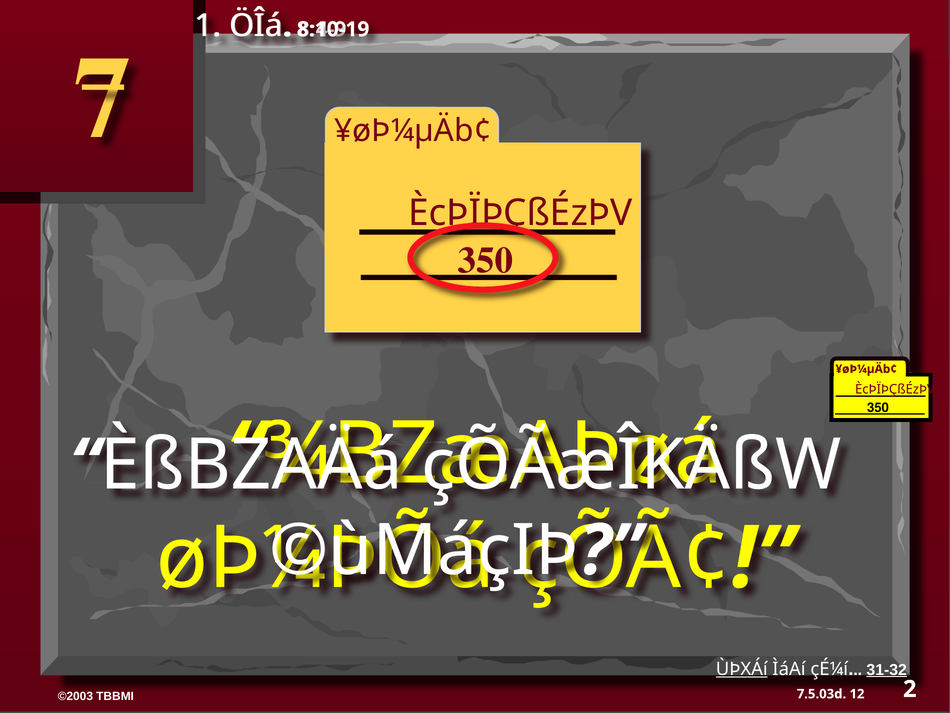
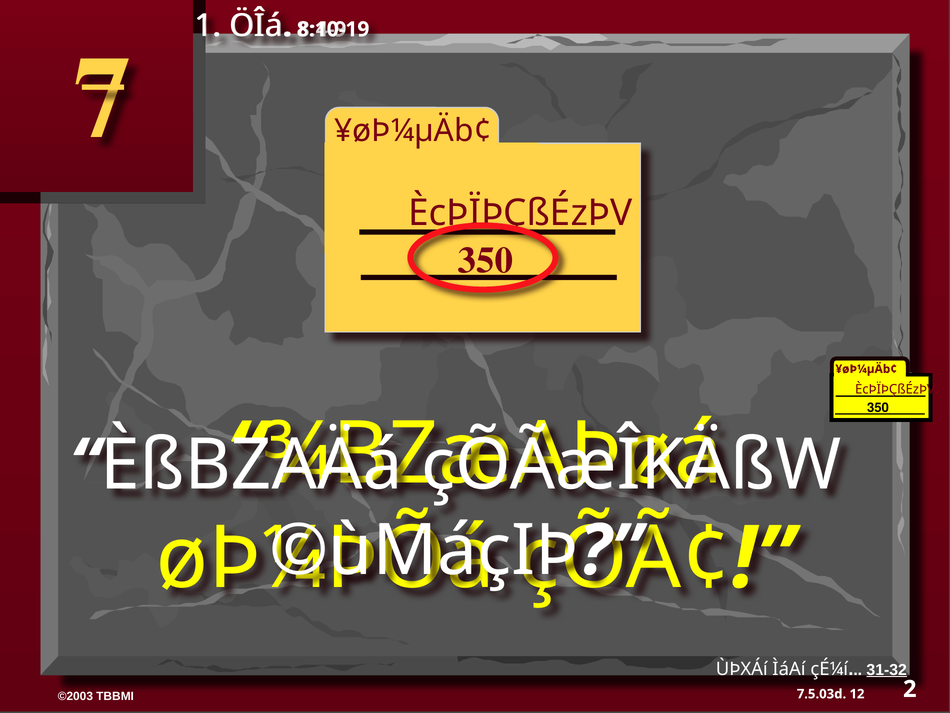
ÙÞXÁí underline: present -> none (742, 669)
